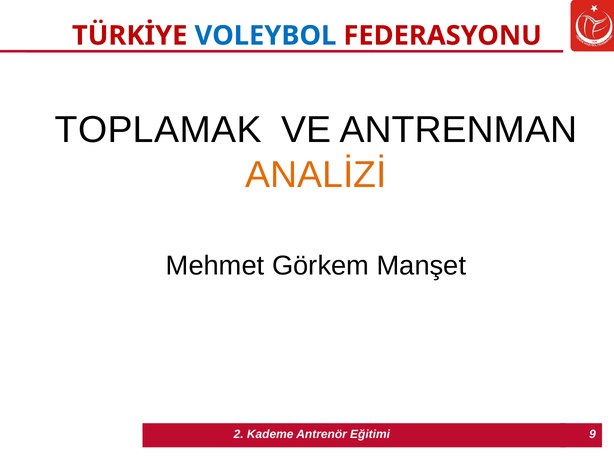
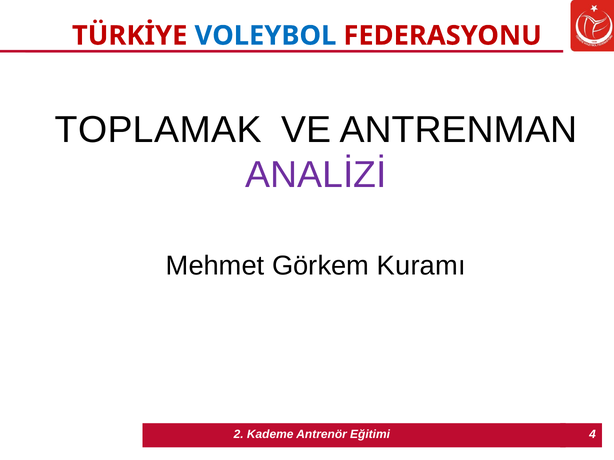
ANALİZİ colour: orange -> purple (316, 175)
Manşet: Manşet -> Kuramı (421, 266)
9: 9 -> 4 (592, 435)
